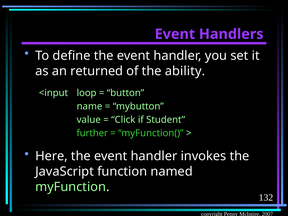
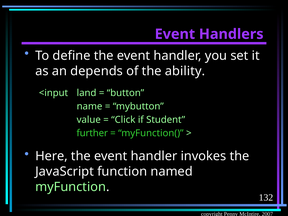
returned: returned -> depends (97, 71)
loop: loop -> land (87, 93)
